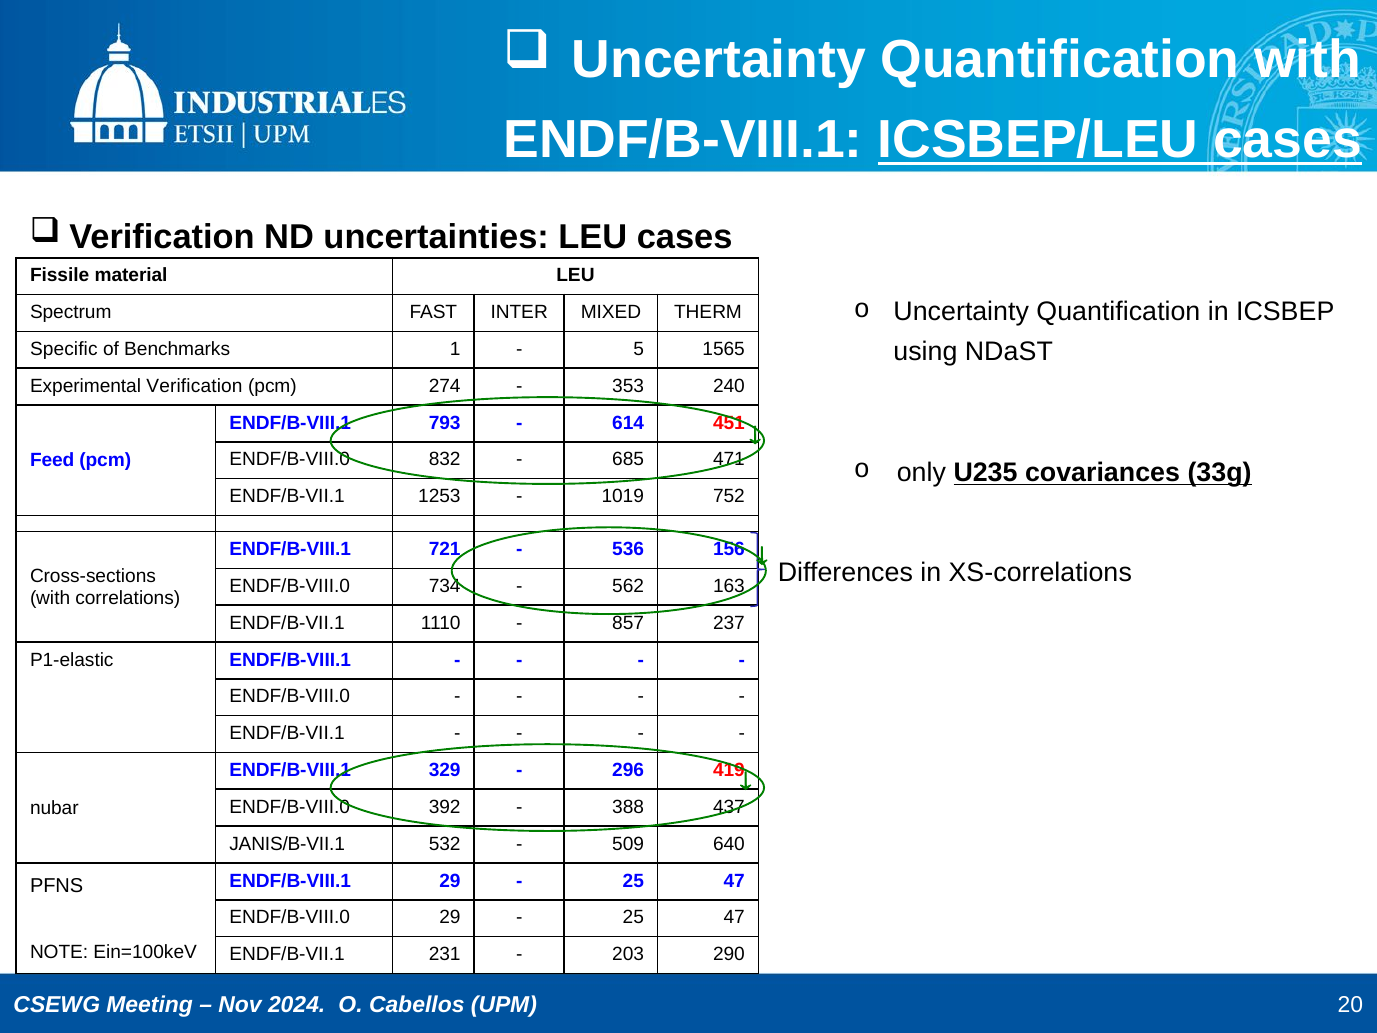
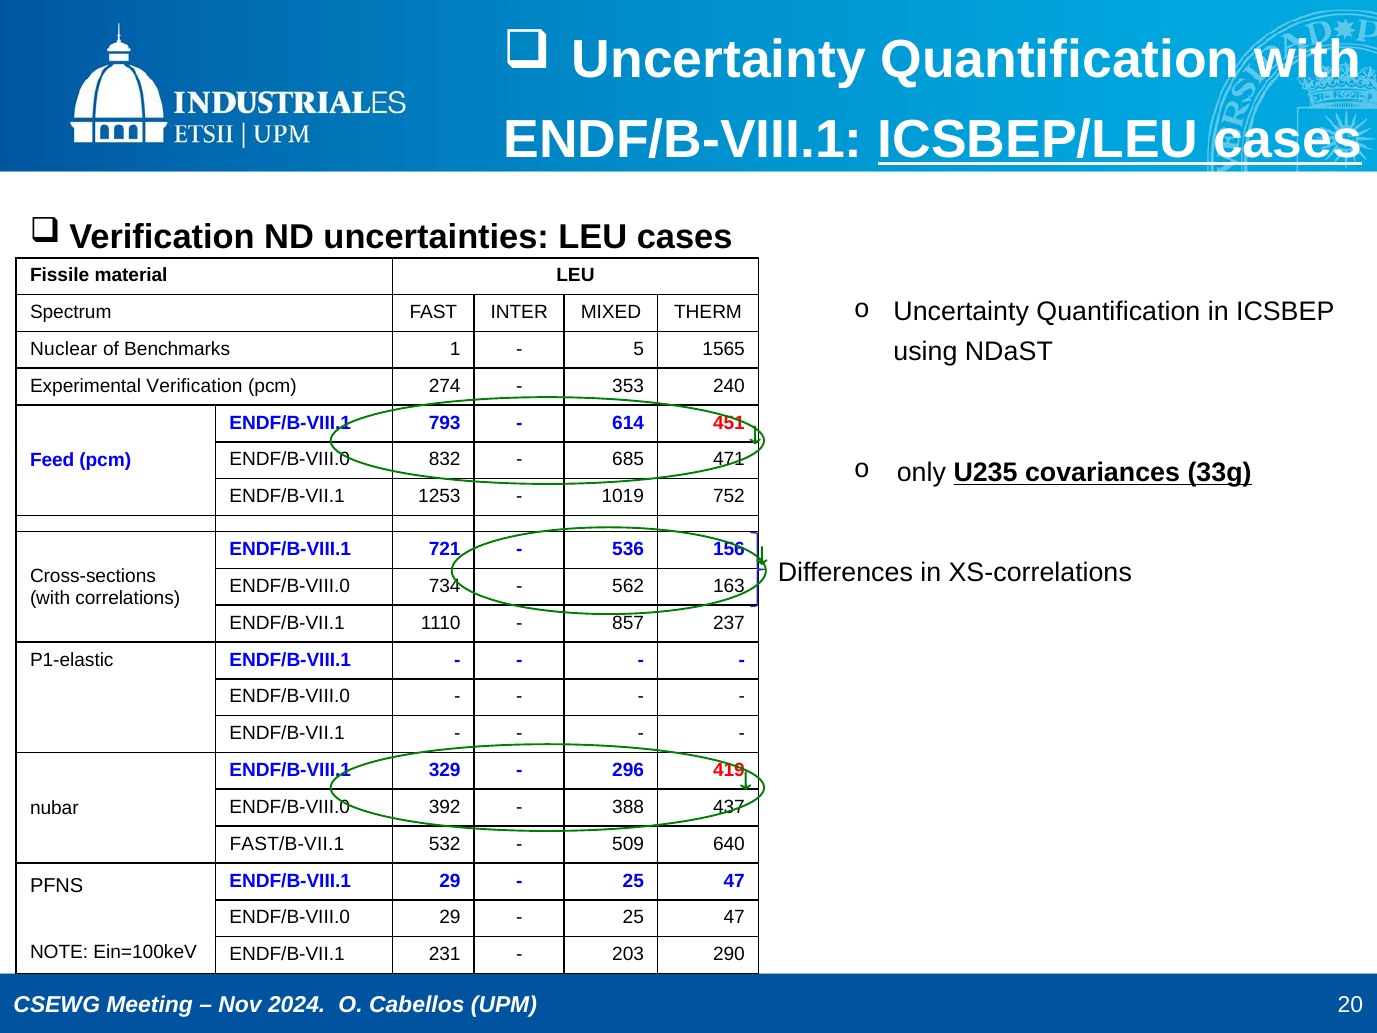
Specific: Specific -> Nuclear (64, 349)
JANIS/B-VII.1: JANIS/B-VII.1 -> FAST/B-VII.1 (287, 844)
